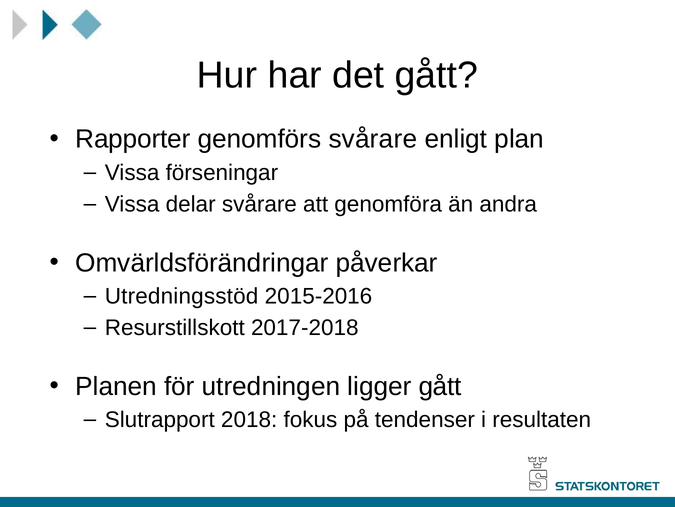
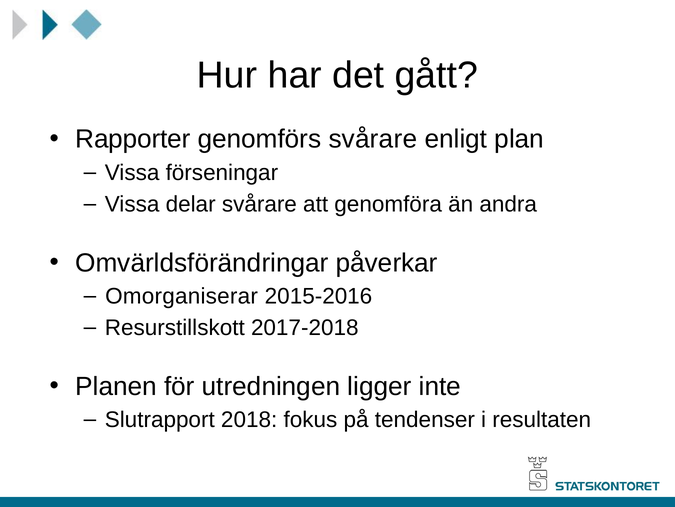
Utredningsstöd: Utredningsstöd -> Omorganiserar (182, 296)
ligger gått: gått -> inte (440, 386)
